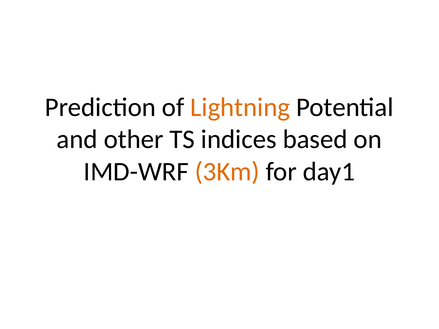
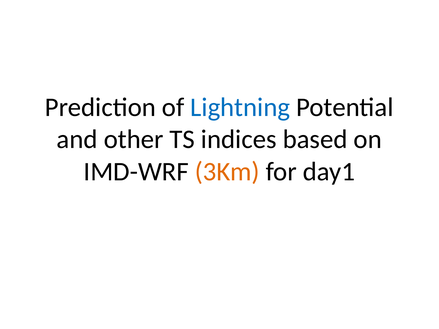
Lightning colour: orange -> blue (240, 107)
